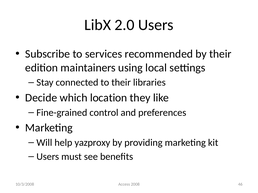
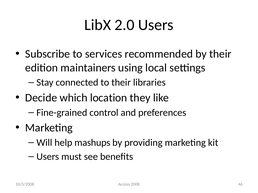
yazproxy: yazproxy -> mashups (92, 143)
